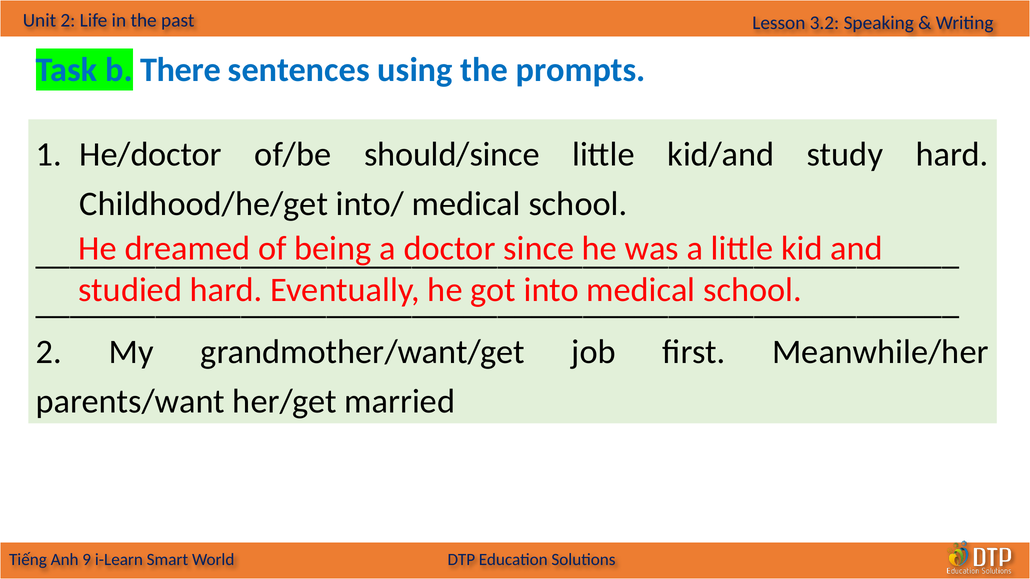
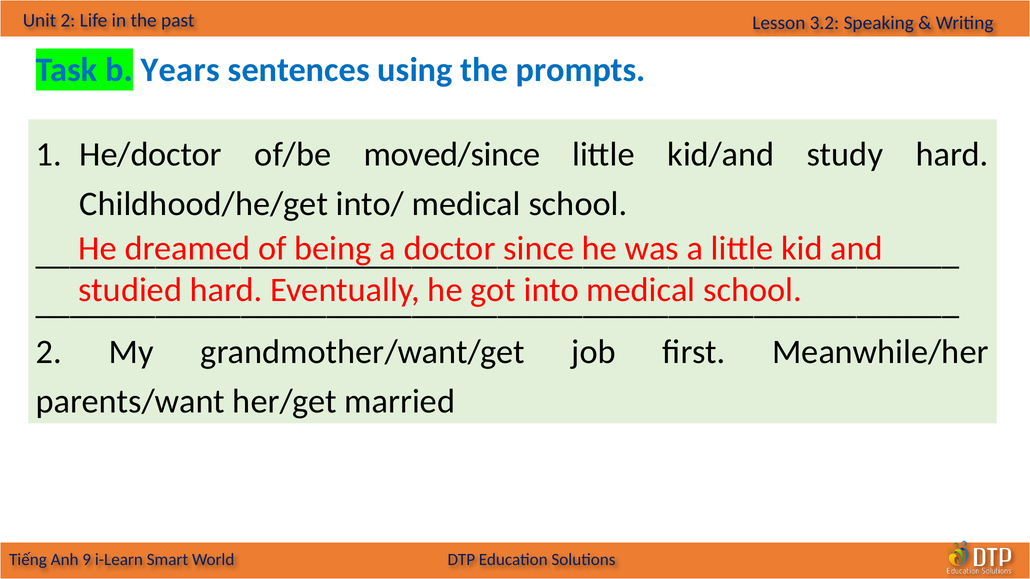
There: There -> Years (180, 70)
should/since: should/since -> moved/since (452, 154)
